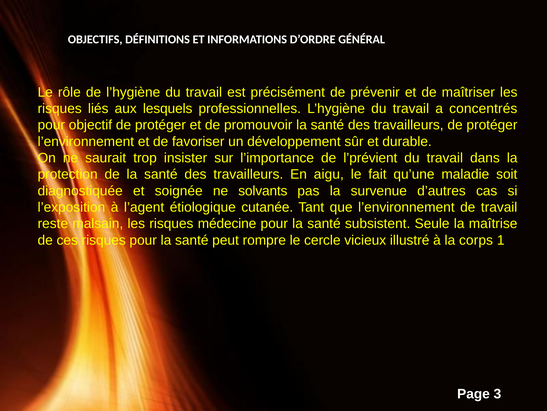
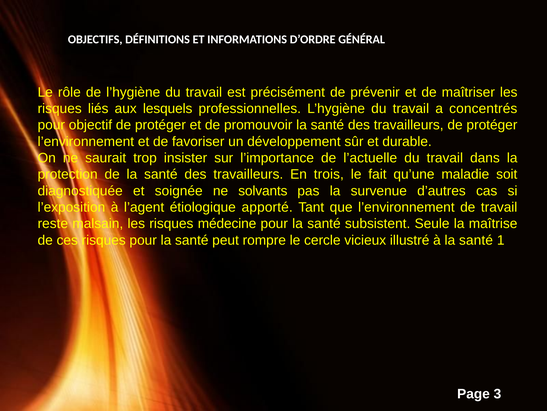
l’prévient: l’prévient -> l’actuelle (370, 158)
aigu: aigu -> trois (329, 174)
cutanée: cutanée -> apporté (267, 207)
à la corps: corps -> santé (476, 240)
